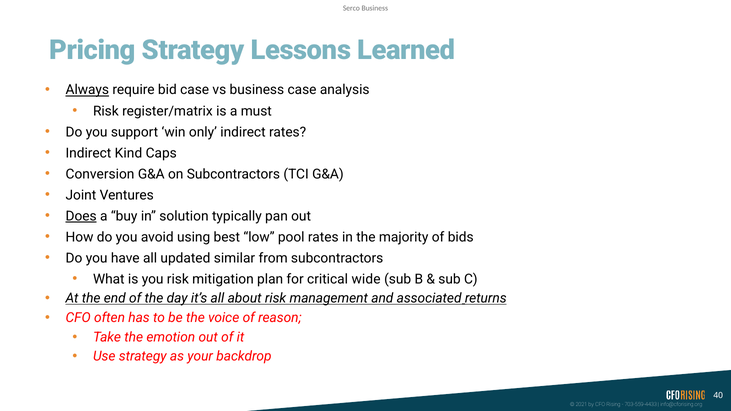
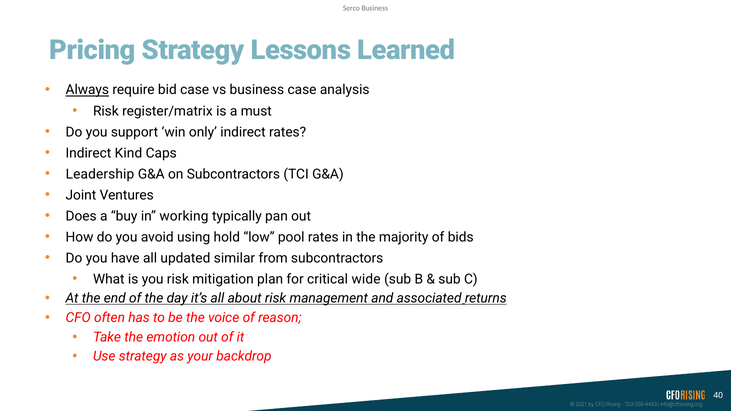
Conversion: Conversion -> Leadership (100, 174)
Does underline: present -> none (81, 216)
solution: solution -> working (184, 216)
best: best -> hold (227, 237)
